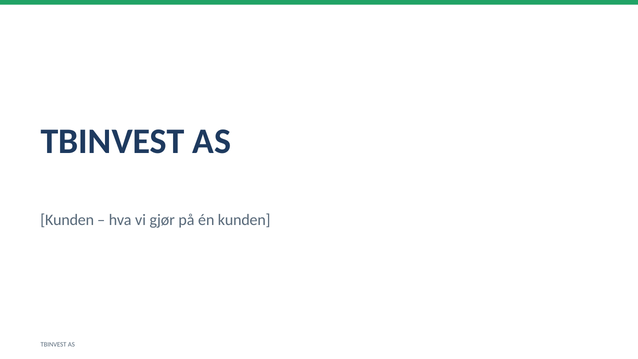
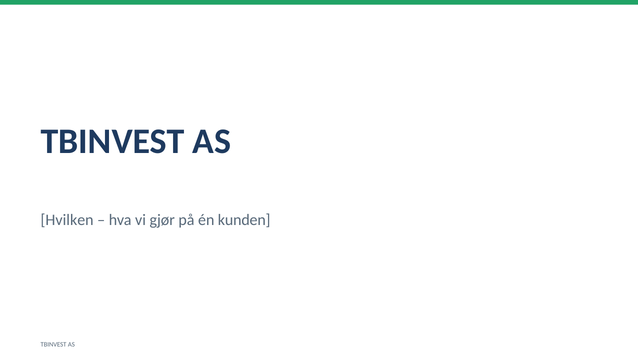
Kunden: Kunden -> Hvilken (67, 220)
